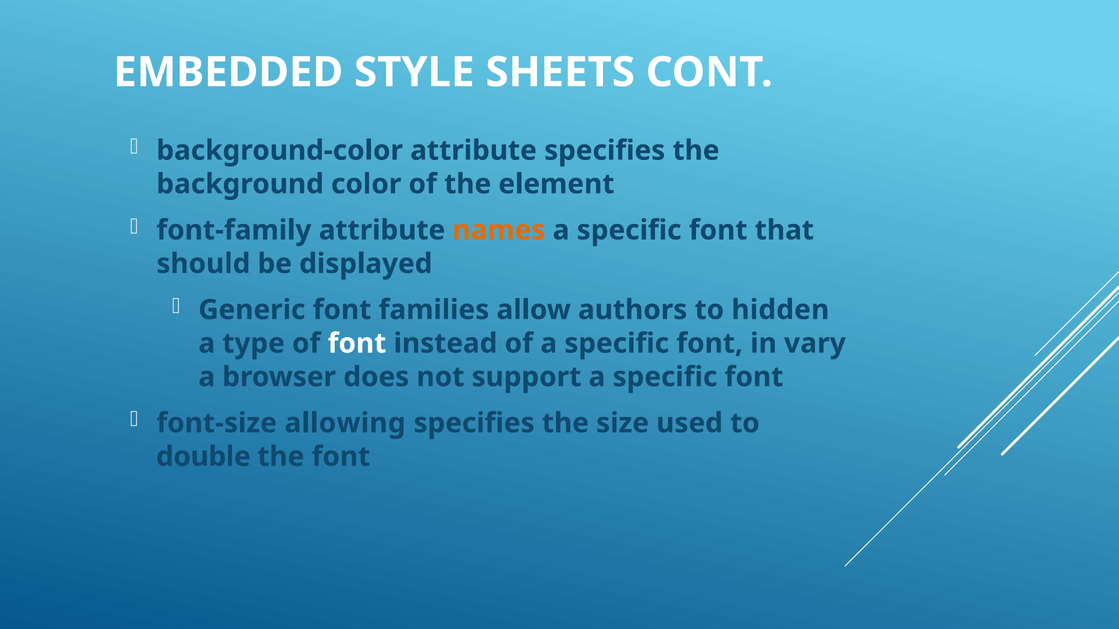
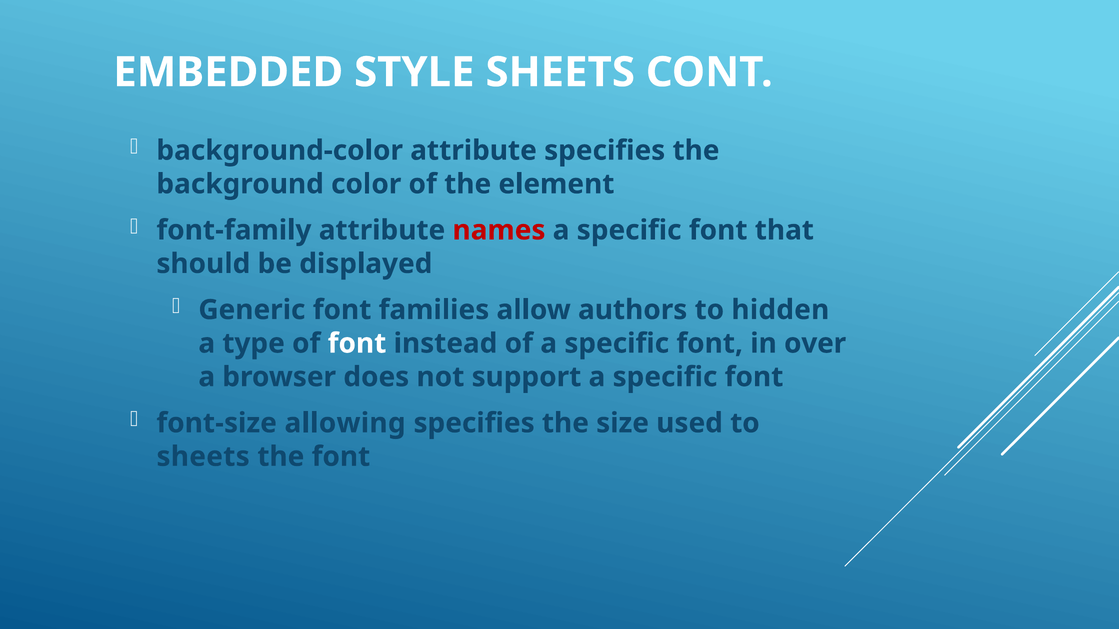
names colour: orange -> red (499, 230)
vary: vary -> over (815, 344)
double: double -> sheets (203, 457)
